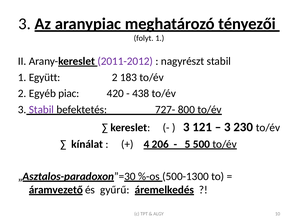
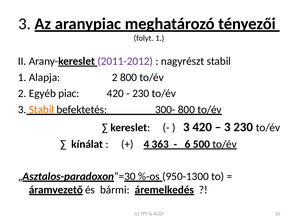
Együtt: Együtt -> Alapja (45, 77)
2 183: 183 -> 800 (129, 77)
438: 438 -> 230 (141, 93)
Stabil colour: purple -> orange (41, 109)
727-: 727- -> 300- (165, 109)
3 121: 121 -> 420 (202, 127)
206: 206 -> 363 (160, 144)
5: 5 -> 6 (188, 144)
500-1300: 500-1300 -> 950-1300 (186, 176)
gyűrű: gyűrű -> bármi (115, 189)
